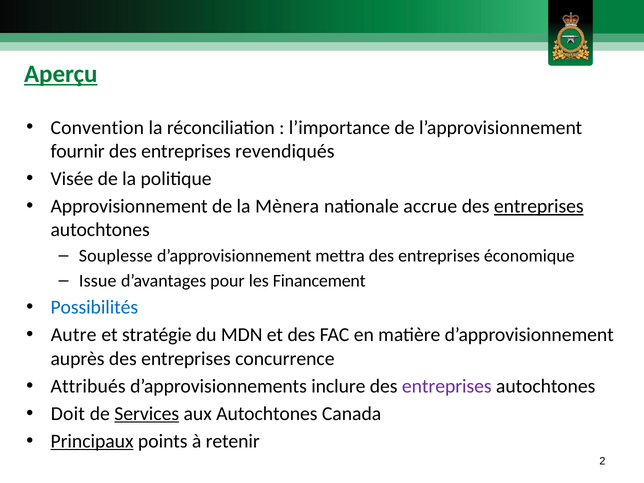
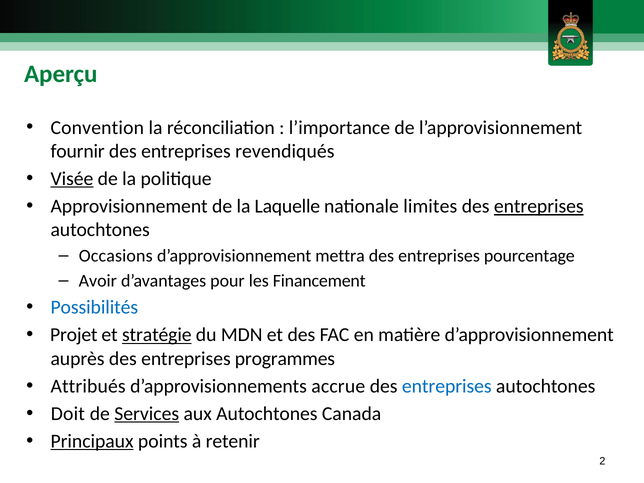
Aperçu underline: present -> none (61, 74)
Visée underline: none -> present (72, 179)
Mènera: Mènera -> Laquelle (287, 206)
accrue: accrue -> limites (430, 206)
Souplesse: Souplesse -> Occasions (116, 256)
économique: économique -> pourcentage (529, 256)
Issue: Issue -> Avoir (98, 281)
Autre: Autre -> Projet (74, 335)
stratégie underline: none -> present (157, 335)
concurrence: concurrence -> programmes (285, 359)
inclure: inclure -> accrue (338, 386)
entreprises colour: purple -> blue (447, 386)
